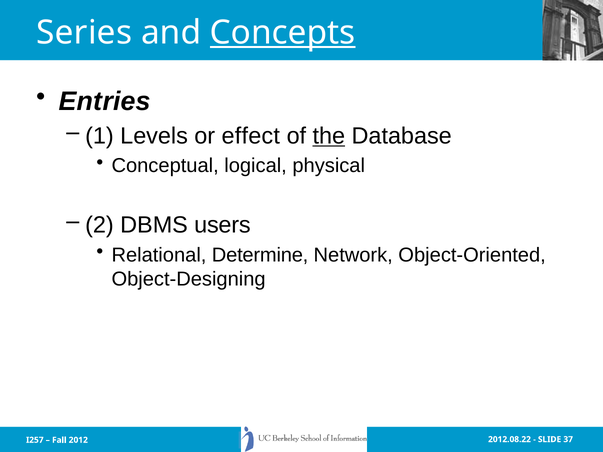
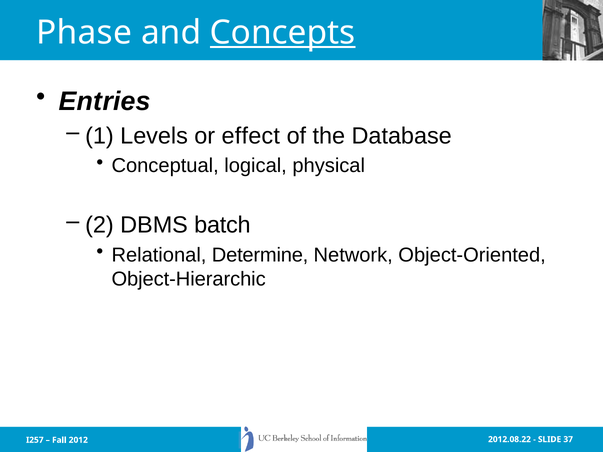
Series: Series -> Phase (84, 32)
the underline: present -> none (329, 136)
users: users -> batch (222, 225)
Object-Designing: Object-Designing -> Object-Hierarchic (189, 279)
